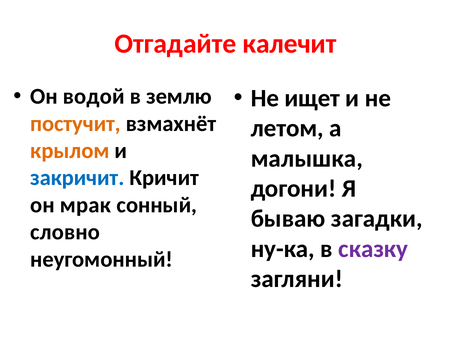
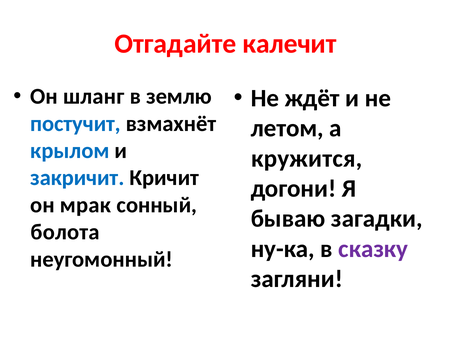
водой: водой -> шланг (94, 96)
ищет: ищет -> ждёт (312, 98)
постучит colour: orange -> blue (75, 123)
крылом colour: orange -> blue (70, 150)
малышка: малышка -> кружится (307, 158)
словно: словно -> болота (65, 232)
